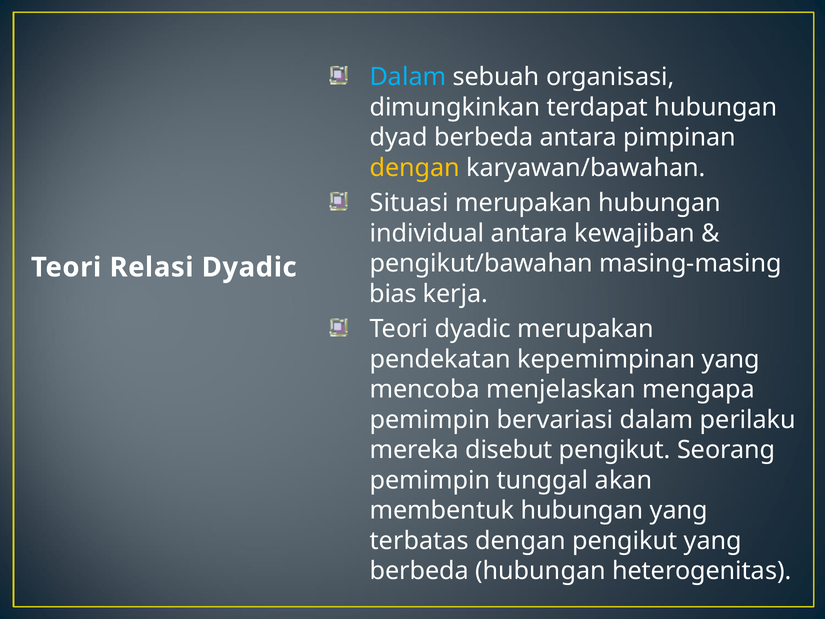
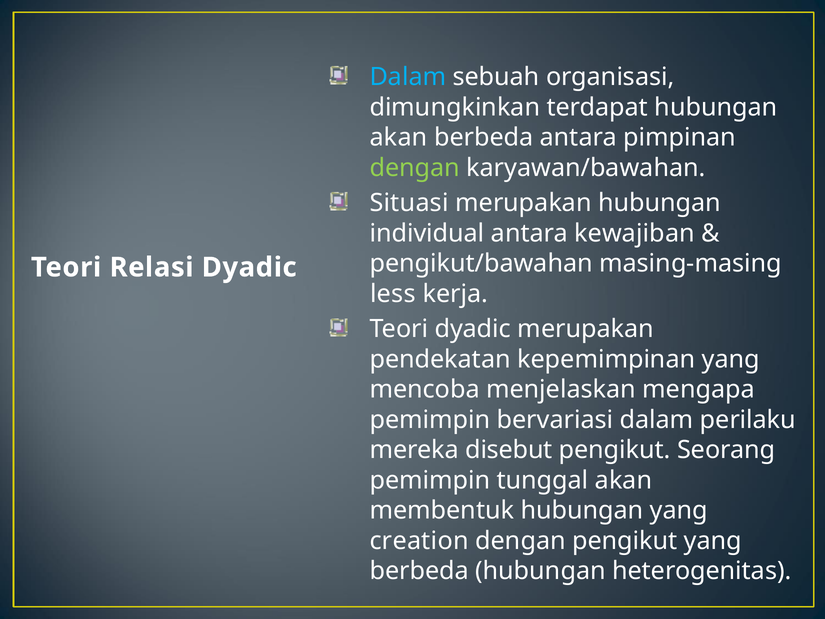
dyad: dyad -> akan (399, 137)
dengan colour: yellow -> light green (415, 168)
bias: bias -> less (393, 294)
terbatas: terbatas -> creation (419, 541)
